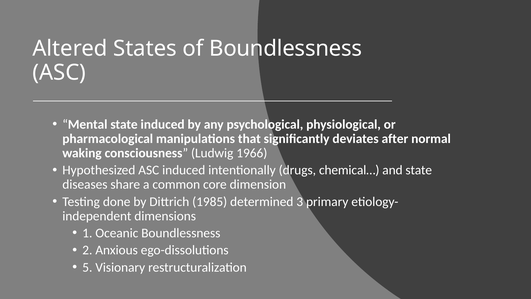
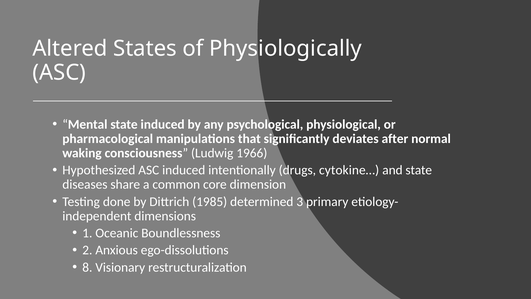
of Boundlessness: Boundlessness -> Physiologically (286, 49)
chemical…: chemical… -> cytokine… (349, 170)
5: 5 -> 8 (87, 267)
